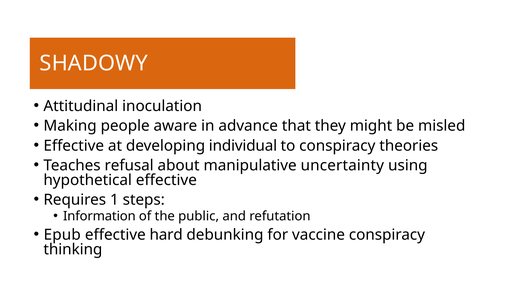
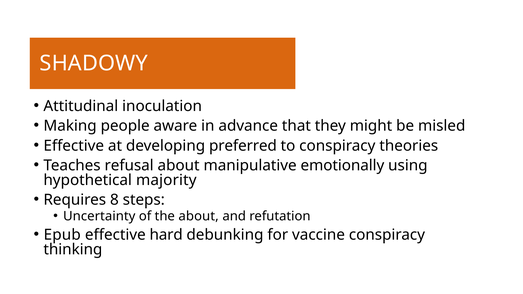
individual: individual -> preferred (243, 146)
uncertainty: uncertainty -> emotionally (342, 165)
hypothetical effective: effective -> majority (166, 180)
1: 1 -> 8 (114, 200)
Information: Information -> Uncertainty (99, 216)
the public: public -> about (199, 216)
